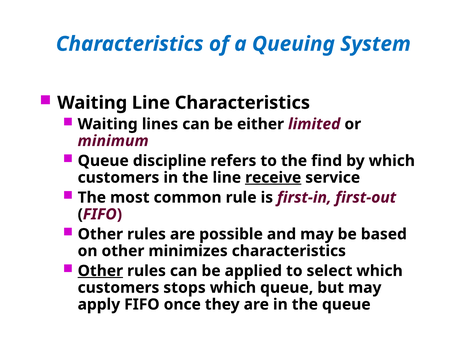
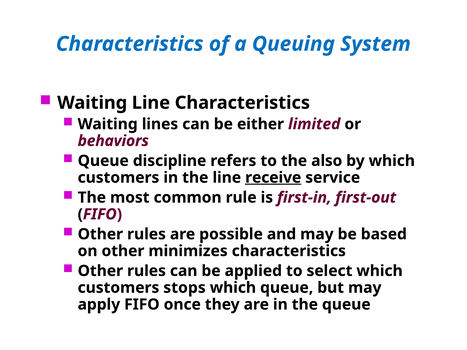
minimum: minimum -> behaviors (113, 141)
find: find -> also (327, 161)
Other underline: present -> none (100, 271)
